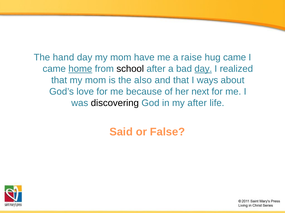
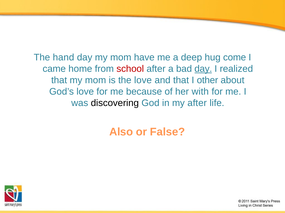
raise: raise -> deep (192, 58)
hug came: came -> come (235, 58)
home underline: present -> none (80, 69)
school colour: black -> red (130, 69)
the also: also -> love (143, 80)
ways: ways -> other (207, 80)
next: next -> with (200, 92)
Said: Said -> Also (121, 132)
